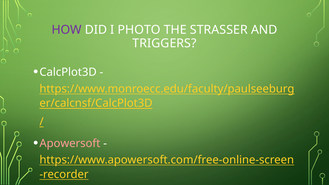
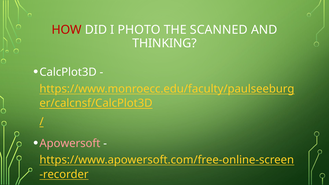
HOW colour: purple -> red (67, 30)
STRASSER: STRASSER -> SCANNED (219, 30)
TRIGGERS: TRIGGERS -> THINKING (165, 43)
